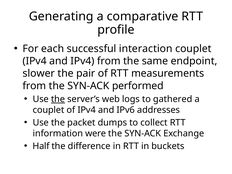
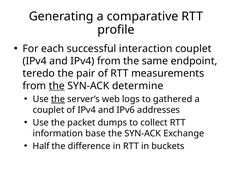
slower: slower -> teredo (39, 73)
the underline: none -> present (57, 86)
performed: performed -> determine (138, 86)
were: were -> base (96, 133)
